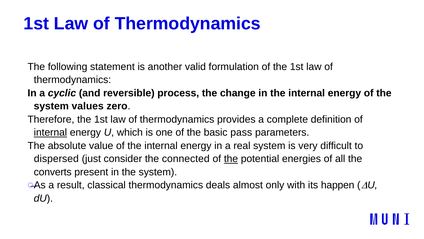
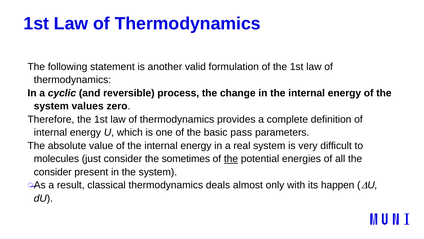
internal underline: present -> none (50, 132)
dispersed: dispersed -> molecules (56, 159)
connected: connected -> sometimes (186, 159)
converts: converts -> consider (53, 172)
